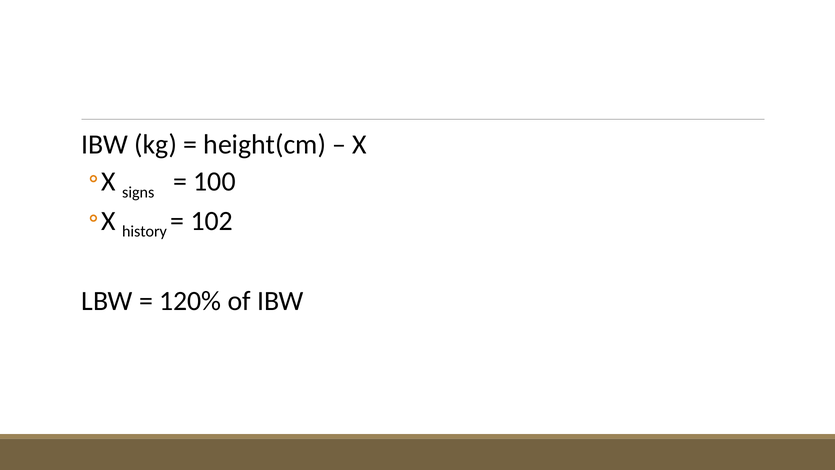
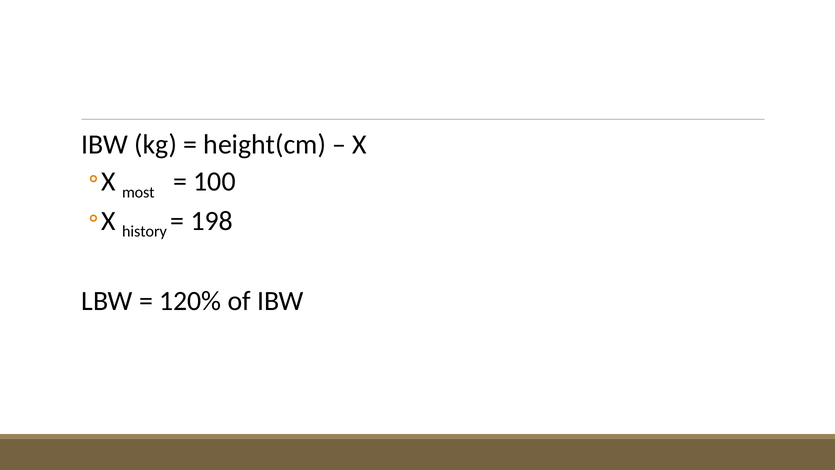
signs: signs -> most (138, 192)
102: 102 -> 198 (212, 221)
